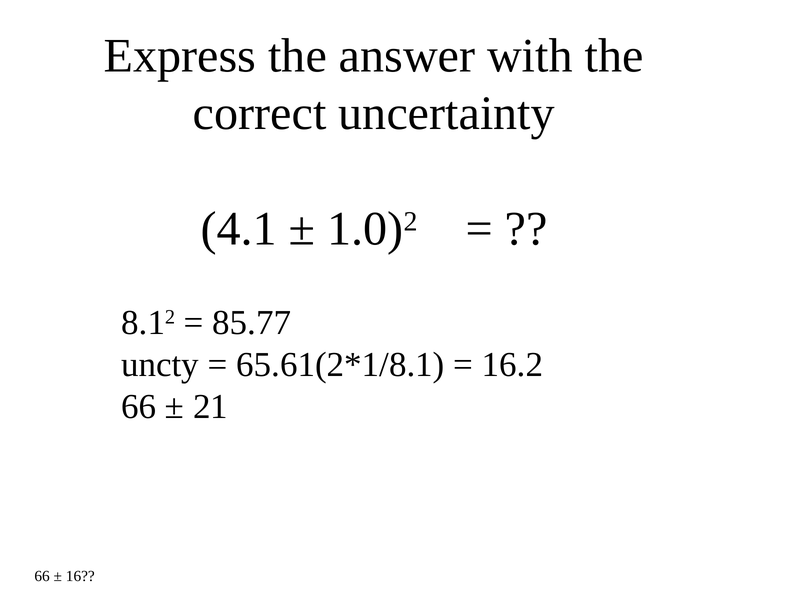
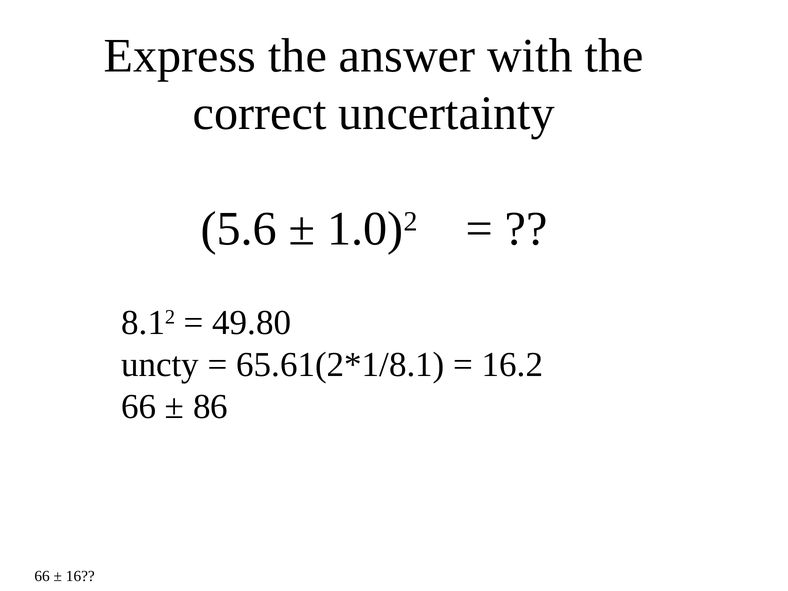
4.1: 4.1 -> 5.6 (239, 229)
85.77: 85.77 -> 49.80 (252, 323)
21: 21 -> 86 (211, 407)
